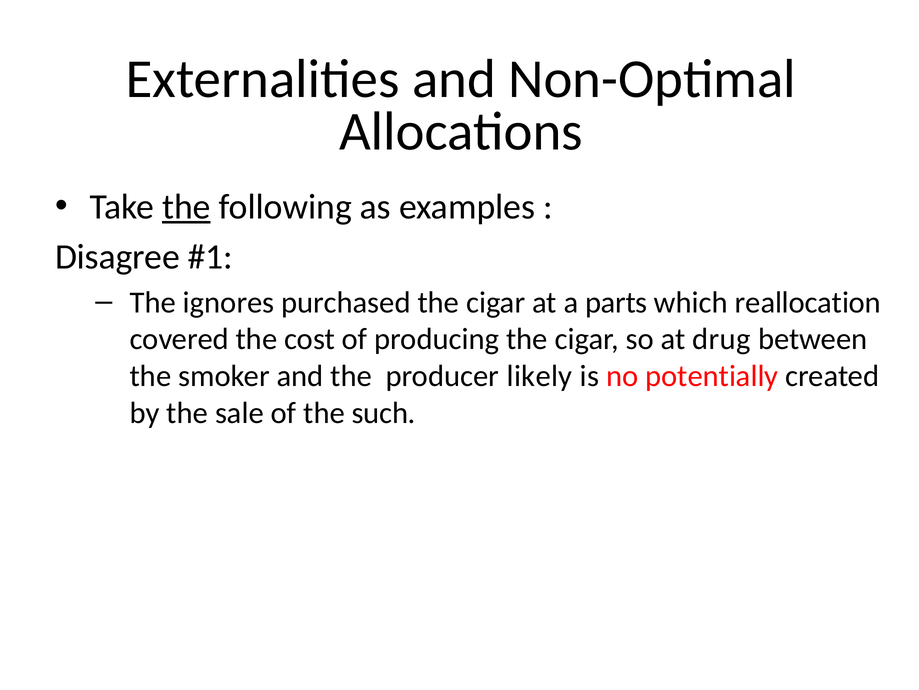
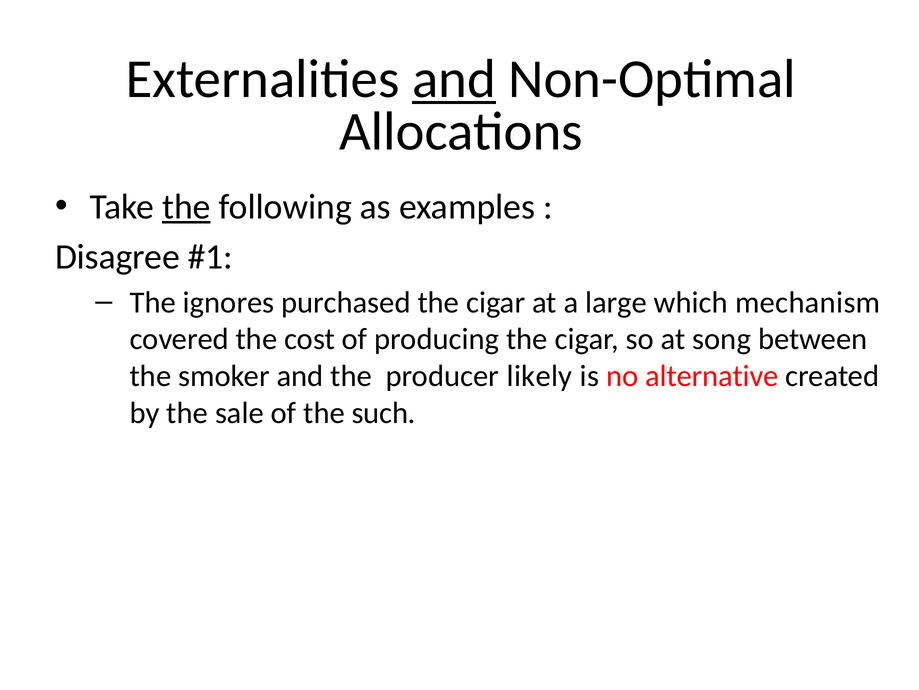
and underline: none -> present (454, 79)
parts: parts -> large (616, 302)
reallocation: reallocation -> mechanism (808, 302)
drug: drug -> song (722, 339)
potentially: potentially -> alternative (712, 376)
